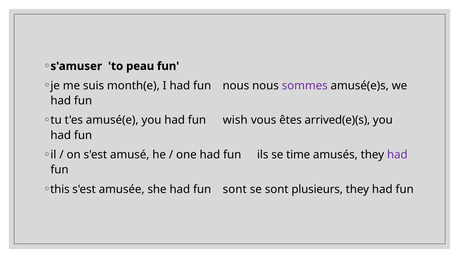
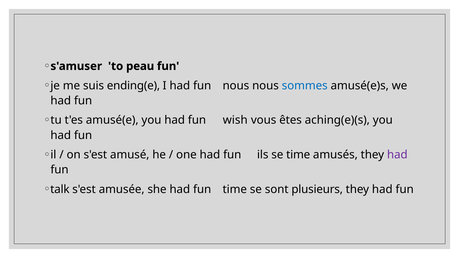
month(e: month(e -> ending(e (133, 86)
sommes colour: purple -> blue (305, 86)
arrived(e)(s: arrived(e)(s -> aching(e)(s (337, 120)
this: this -> talk (60, 189)
fun sont: sont -> time (235, 189)
